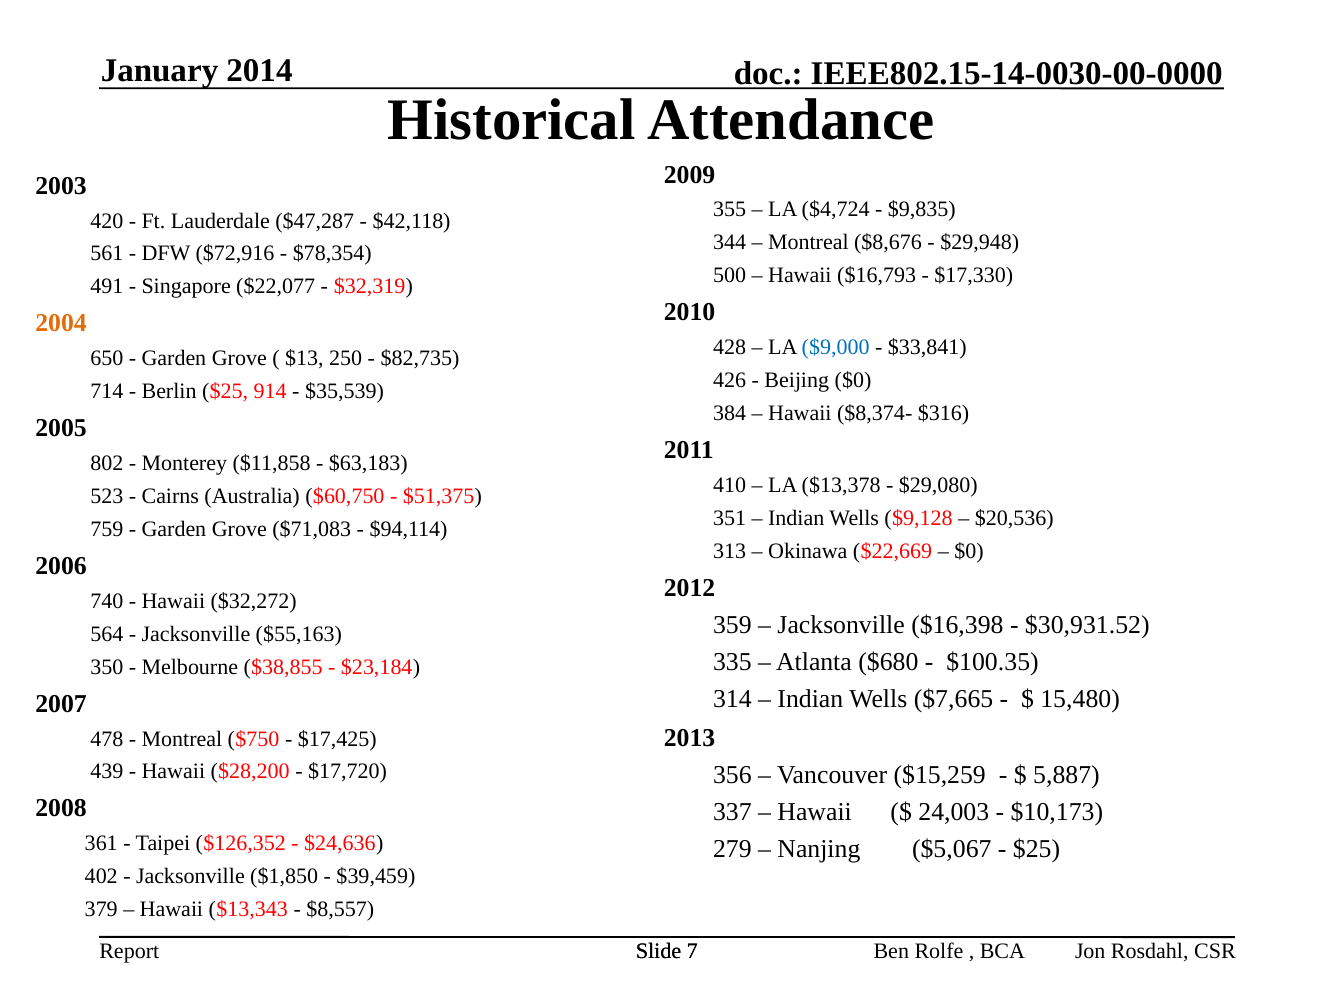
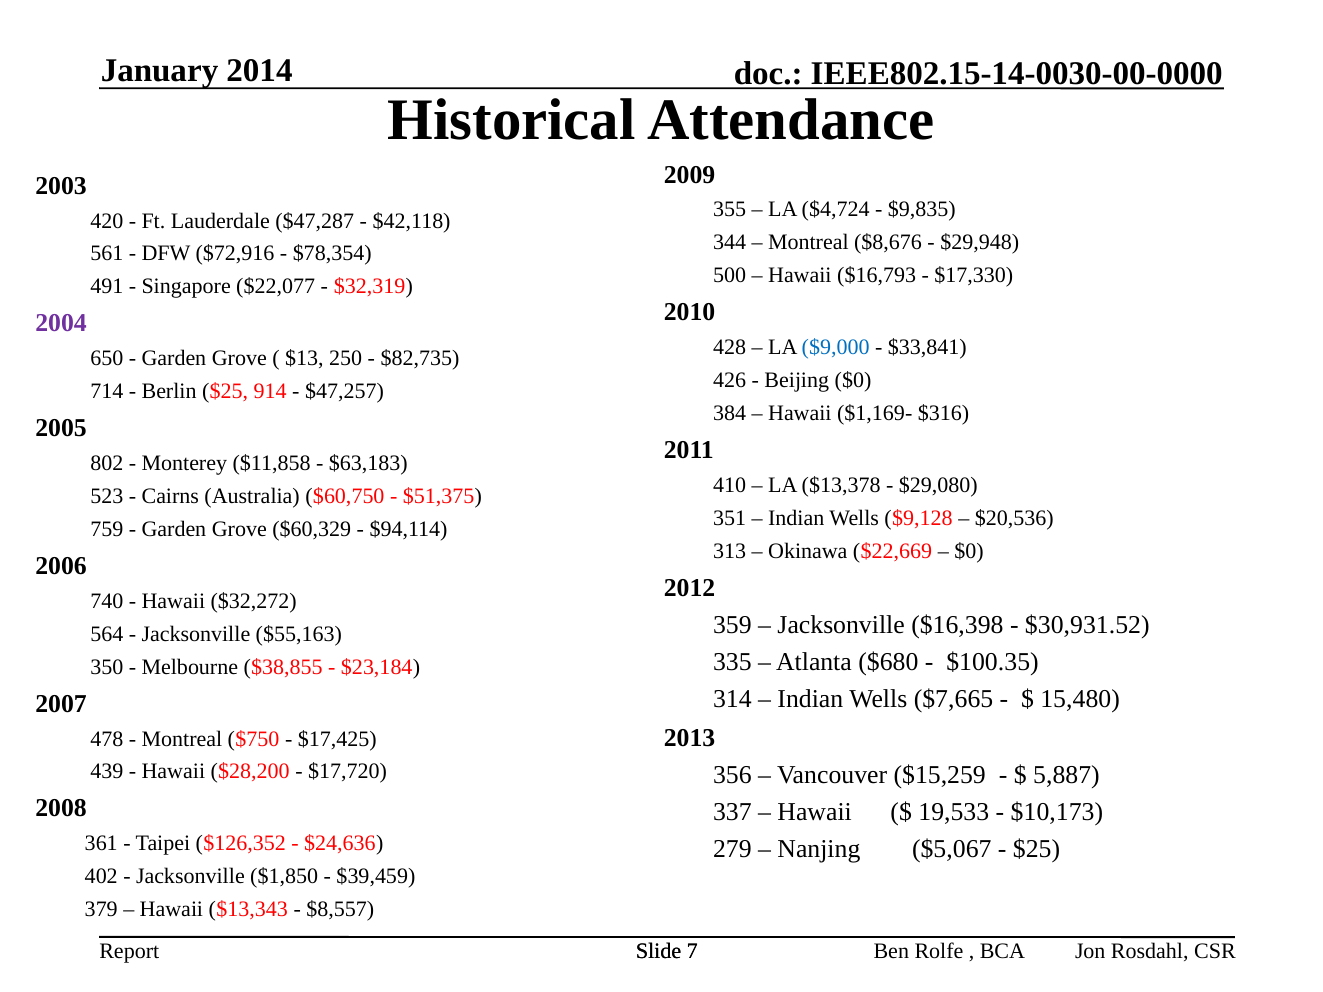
2004 colour: orange -> purple (61, 324)
$35,539: $35,539 -> $47,257 (344, 392)
$8,374-: $8,374- -> $1,169- (875, 413)
$71,083: $71,083 -> $60,329 (312, 529)
24,003: 24,003 -> 19,533 (954, 812)
